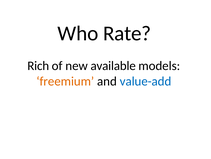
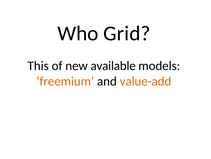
Rate: Rate -> Grid (127, 33)
Rich: Rich -> This (38, 66)
value-add colour: blue -> orange (146, 81)
